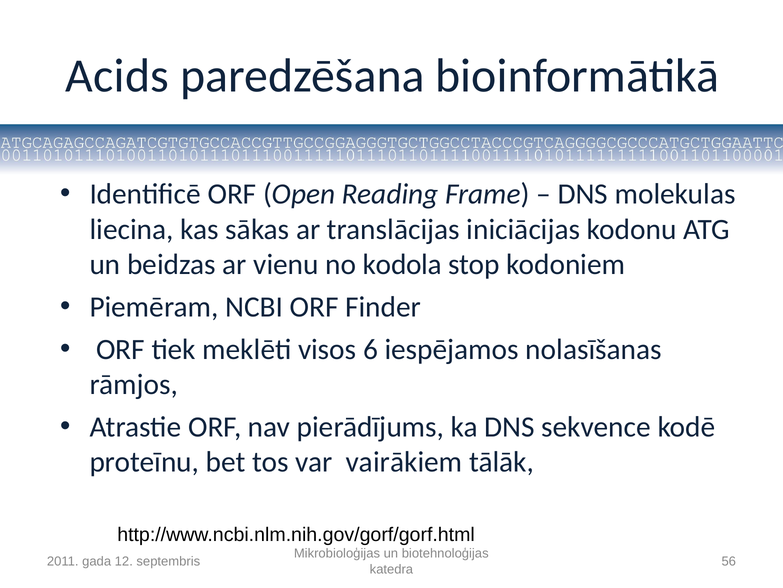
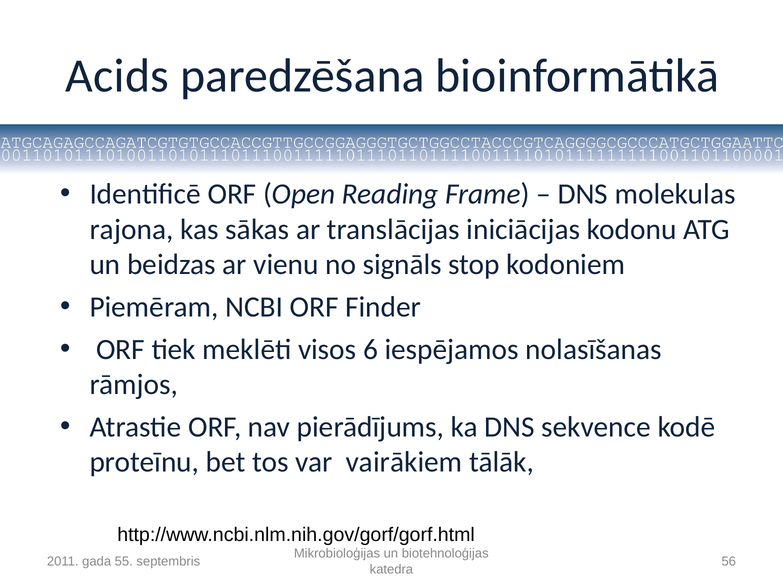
liecina: liecina -> rajona (132, 229)
kodola: kodola -> signāls (402, 264)
12: 12 -> 55 (124, 561)
